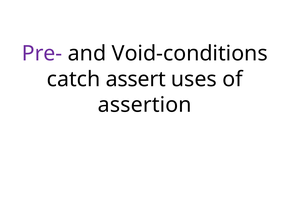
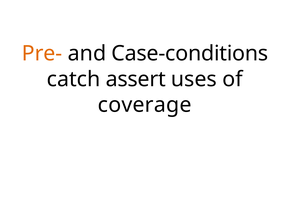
Pre- colour: purple -> orange (42, 54)
Void-conditions: Void-conditions -> Case-conditions (190, 54)
assertion: assertion -> coverage (145, 105)
